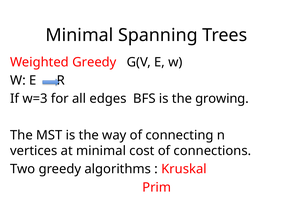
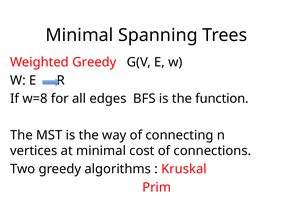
w=3: w=3 -> w=8 (35, 99)
growing: growing -> function (222, 99)
